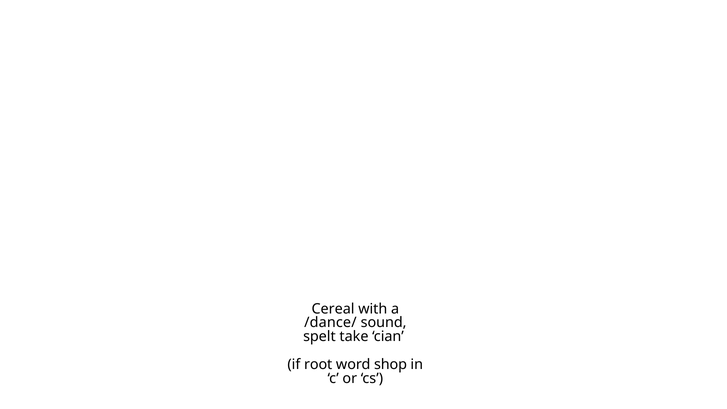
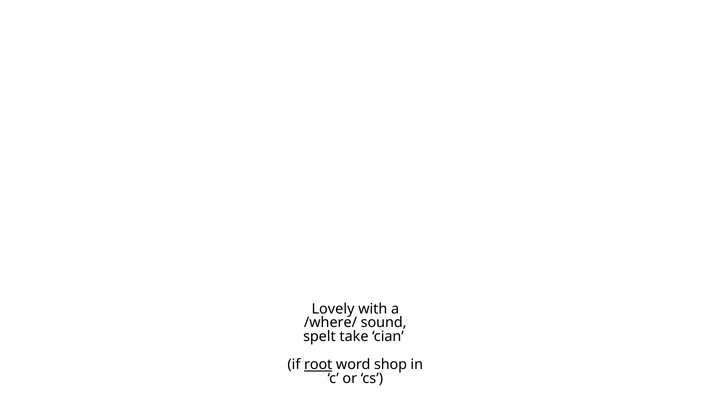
Cereal: Cereal -> Lovely (333, 309)
/dance/: /dance/ -> /where/ (330, 323)
root underline: none -> present (318, 365)
